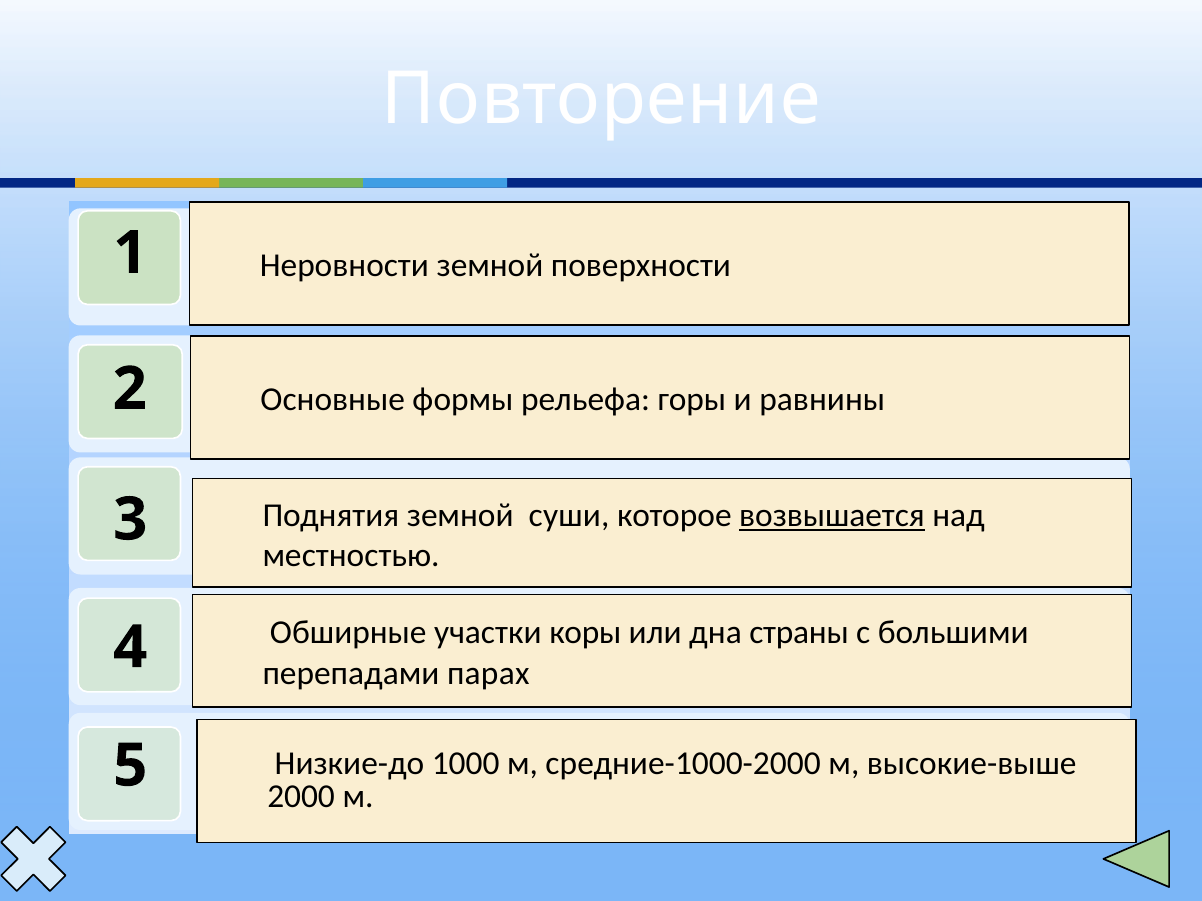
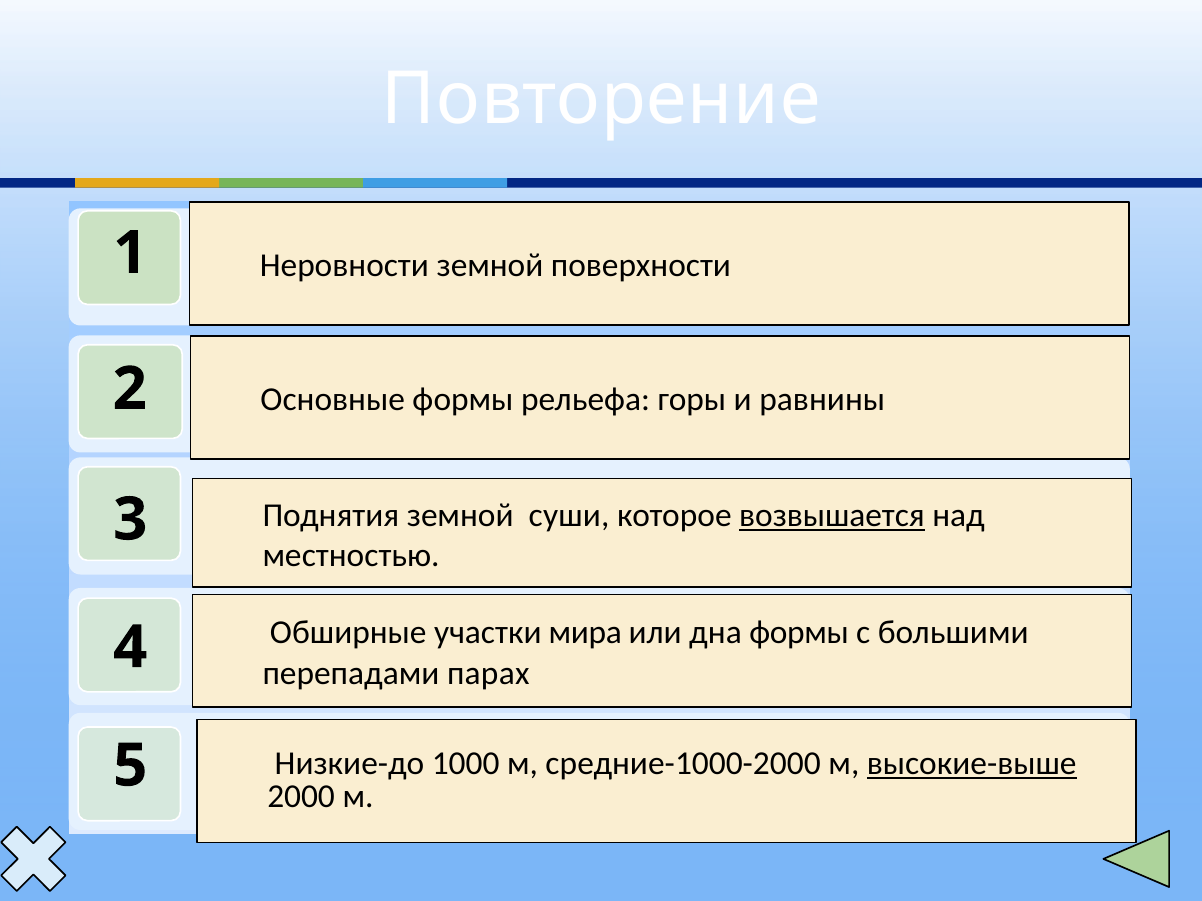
коры: коры -> мира (585, 633)
дна страны: страны -> формы (799, 633)
высокие-выше underline: none -> present (972, 764)
